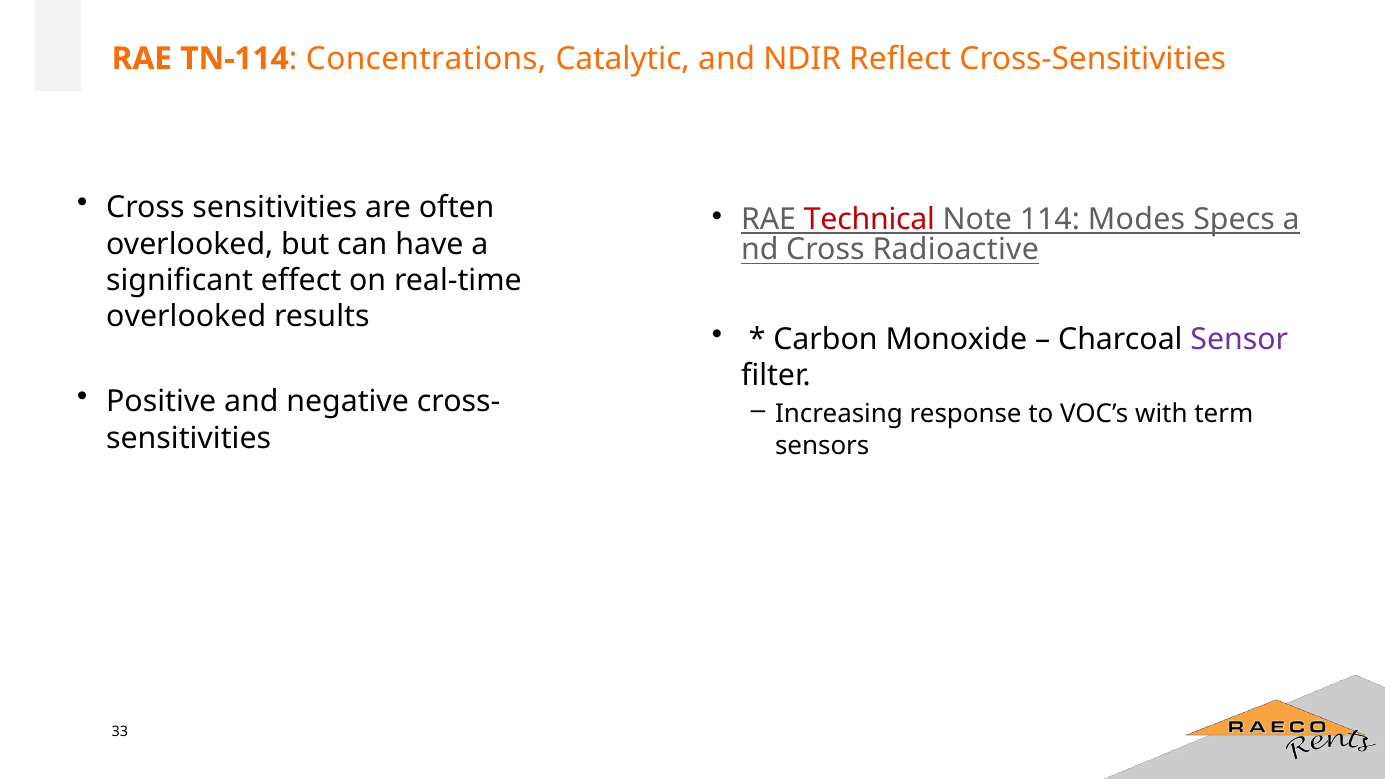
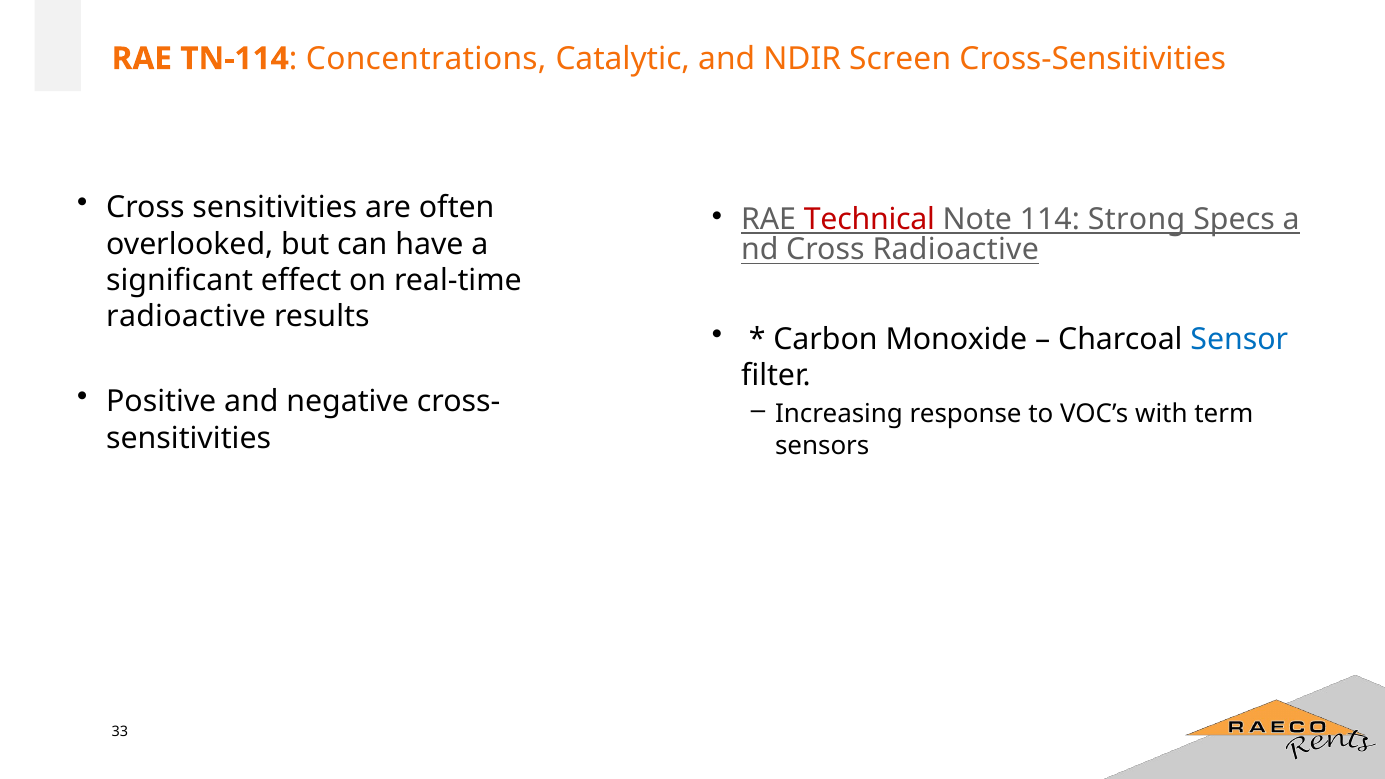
Reflect: Reflect -> Screen (900, 59)
Modes: Modes -> Strong (1137, 219)
overlooked: overlooked -> radioactive (186, 317)
Sensor colour: purple -> blue (1239, 339)
